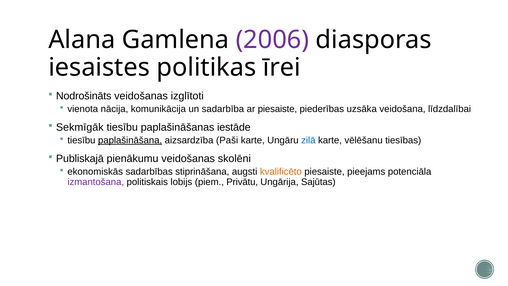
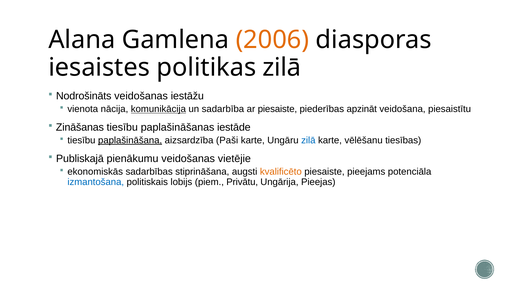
2006 colour: purple -> orange (272, 40)
politikas īrei: īrei -> zilā (282, 67)
izglītoti: izglītoti -> iestāžu (187, 96)
komunikācija underline: none -> present (158, 109)
uzsāka: uzsāka -> apzināt (362, 109)
līdzdalībai: līdzdalībai -> piesaistītu (450, 109)
Sekmīgāk: Sekmīgāk -> Zināšanas (80, 127)
skolēni: skolēni -> vietējie (234, 158)
izmantošana colour: purple -> blue (96, 182)
Sajūtas: Sajūtas -> Pieejas (318, 182)
